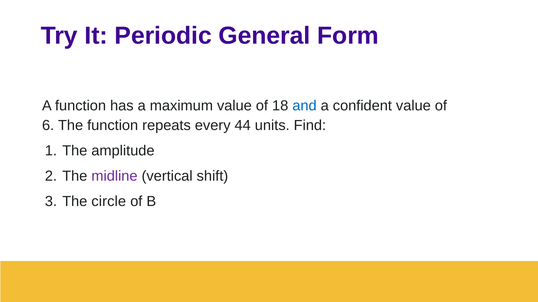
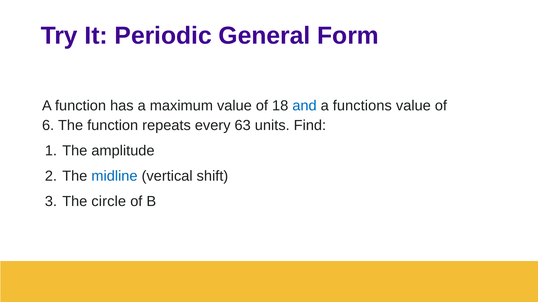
confident: confident -> functions (362, 106)
44: 44 -> 63 (243, 126)
midline colour: purple -> blue (114, 176)
